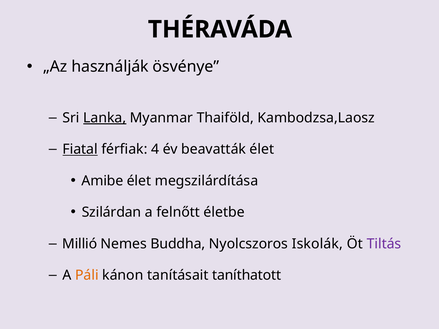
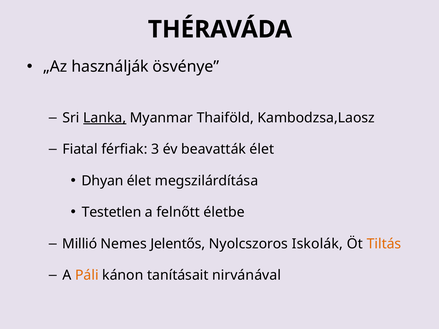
Fiatal underline: present -> none (80, 149)
4: 4 -> 3 (155, 149)
Amibe: Amibe -> Dhyan (102, 181)
Szilárdan: Szilárdan -> Testetlen (112, 212)
Buddha: Buddha -> Jelentős (178, 244)
Tiltás colour: purple -> orange (384, 244)
taníthatott: taníthatott -> nirvánával (247, 275)
